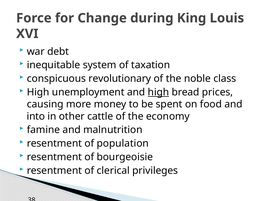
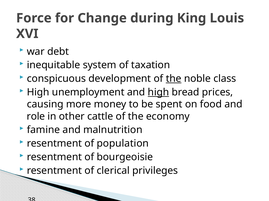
revolutionary: revolutionary -> development (120, 79)
the underline: none -> present (174, 79)
into: into -> role (36, 117)
